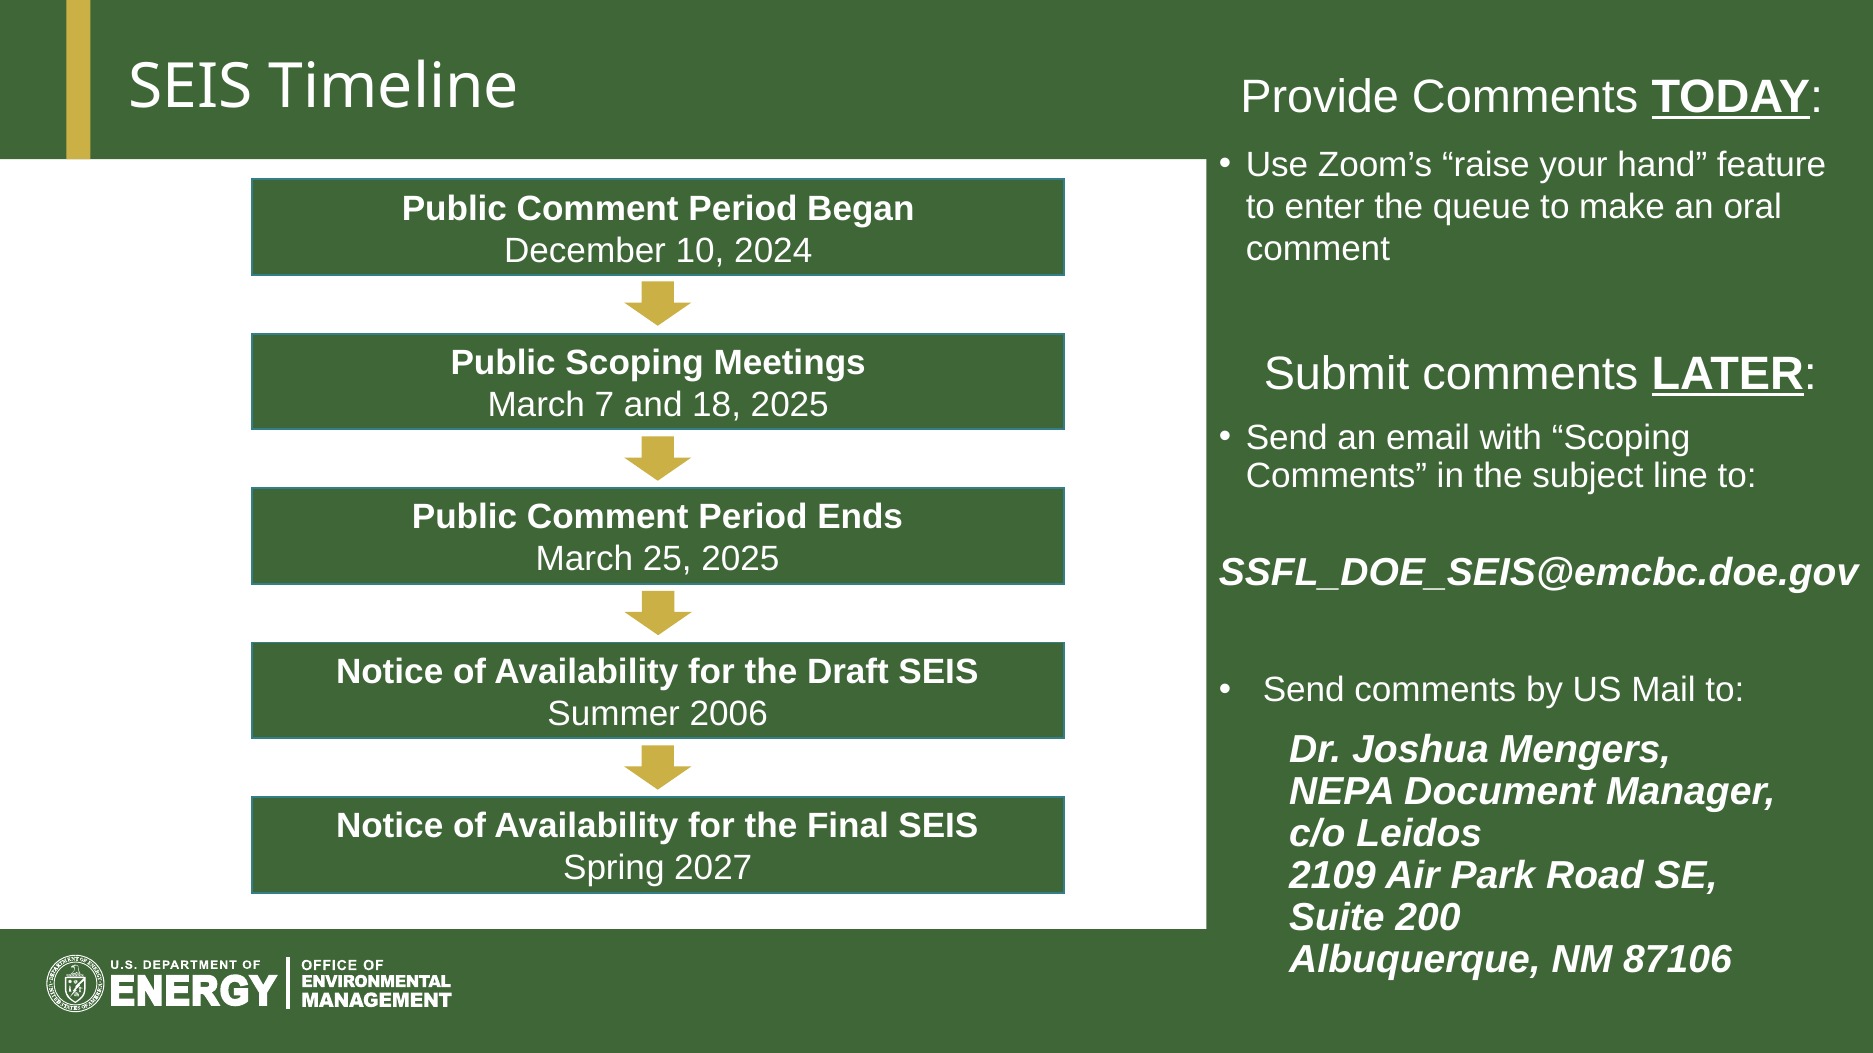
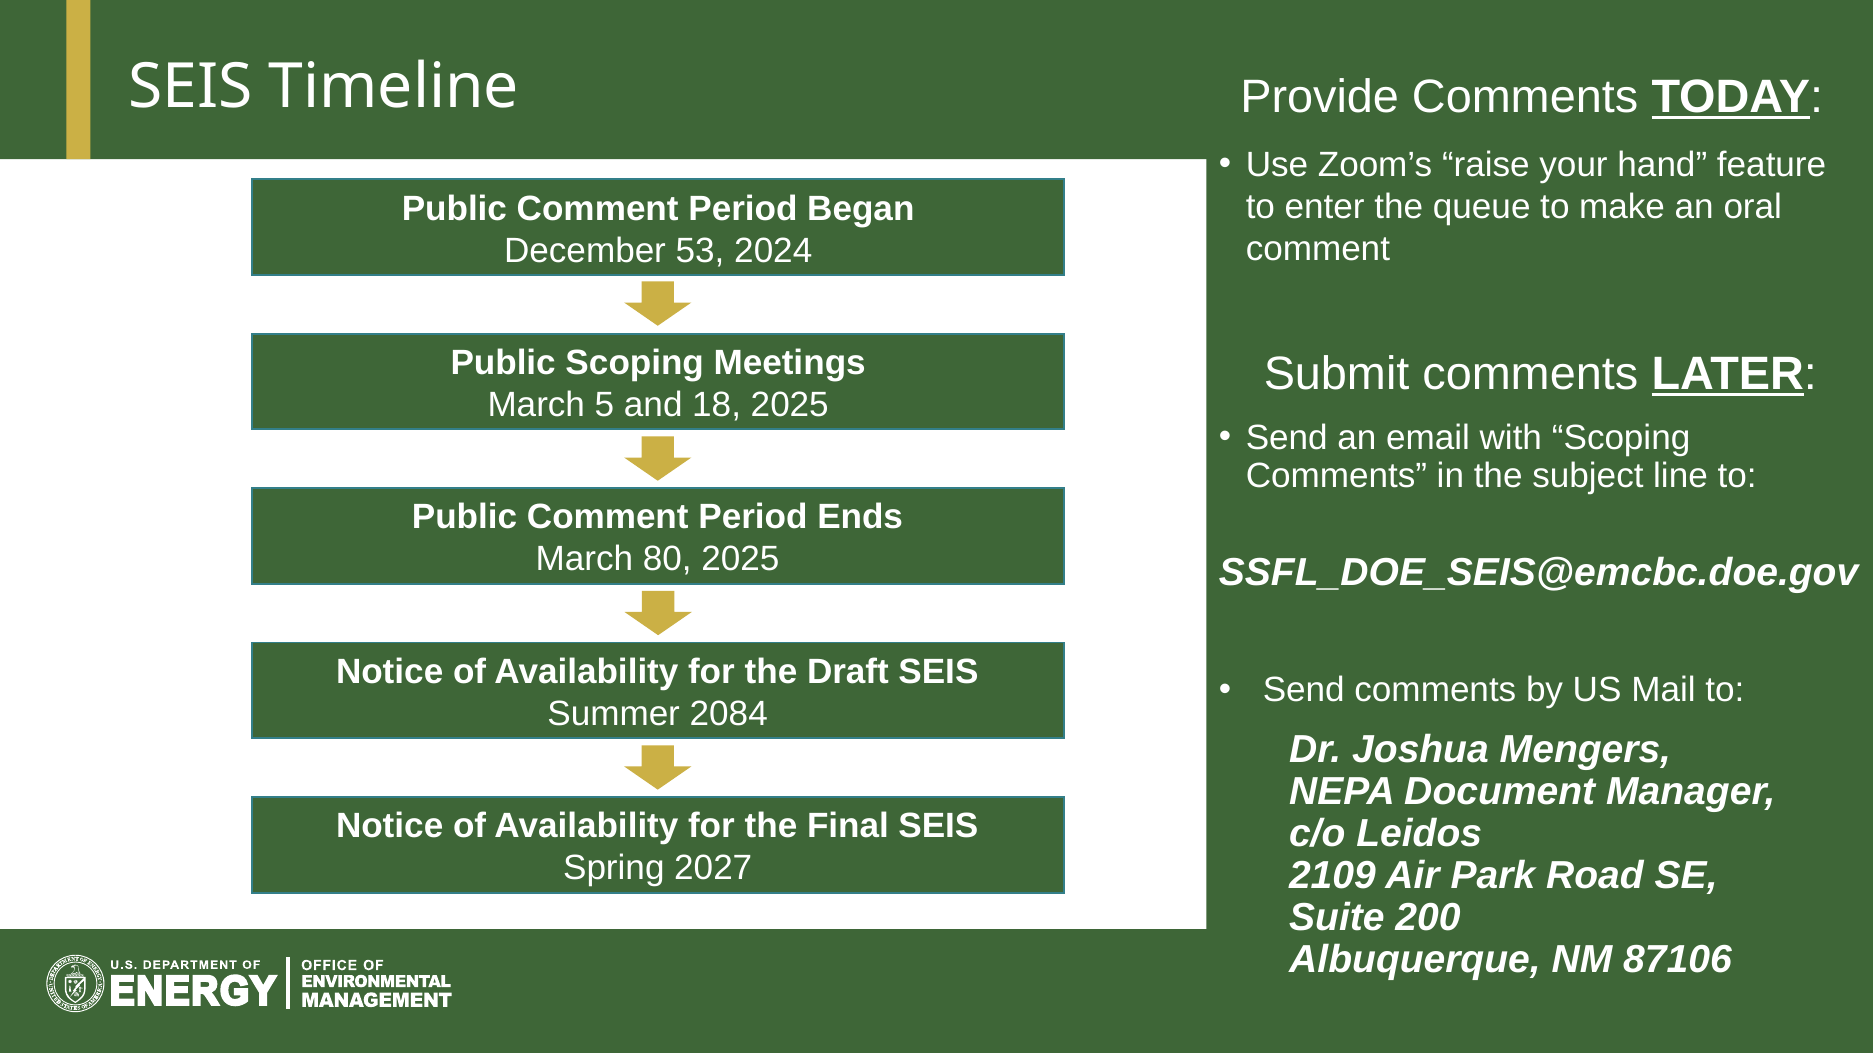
10: 10 -> 53 (700, 251)
7: 7 -> 5 (604, 405)
25: 25 -> 80 (667, 560)
2006: 2006 -> 2084 (729, 714)
